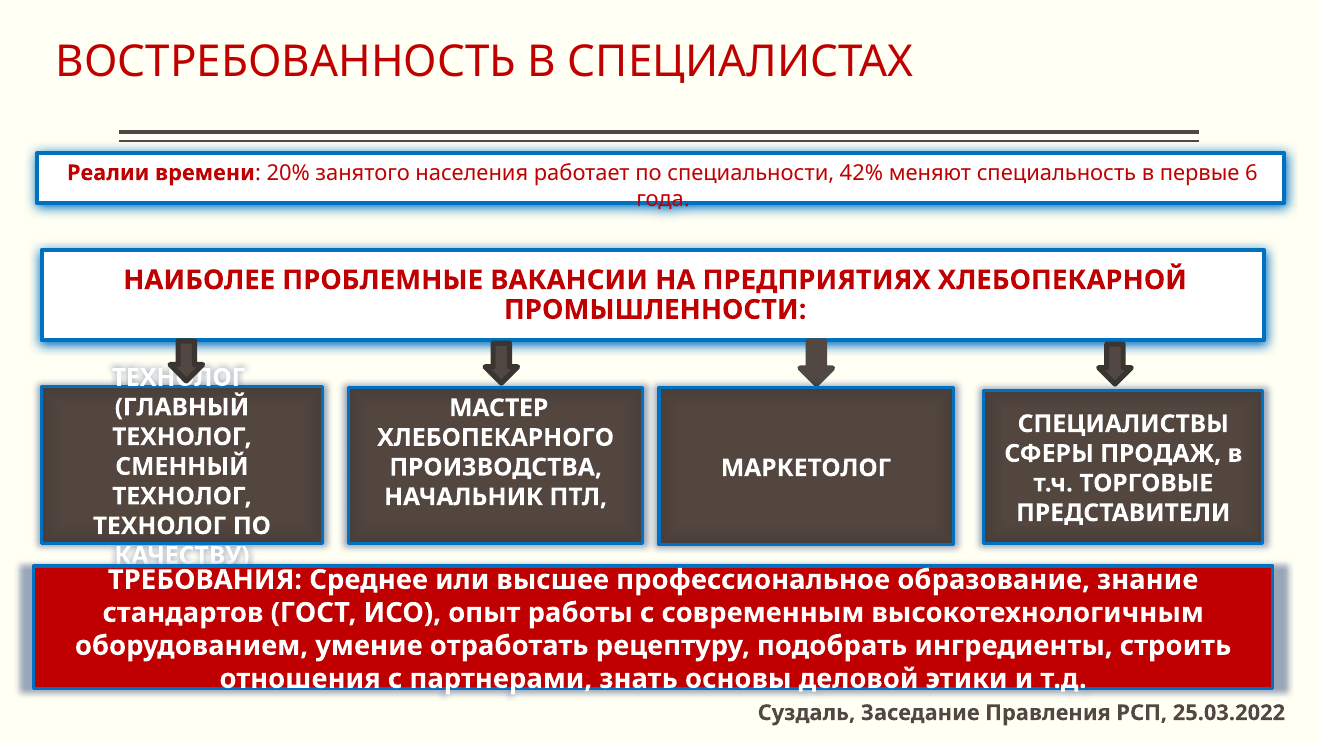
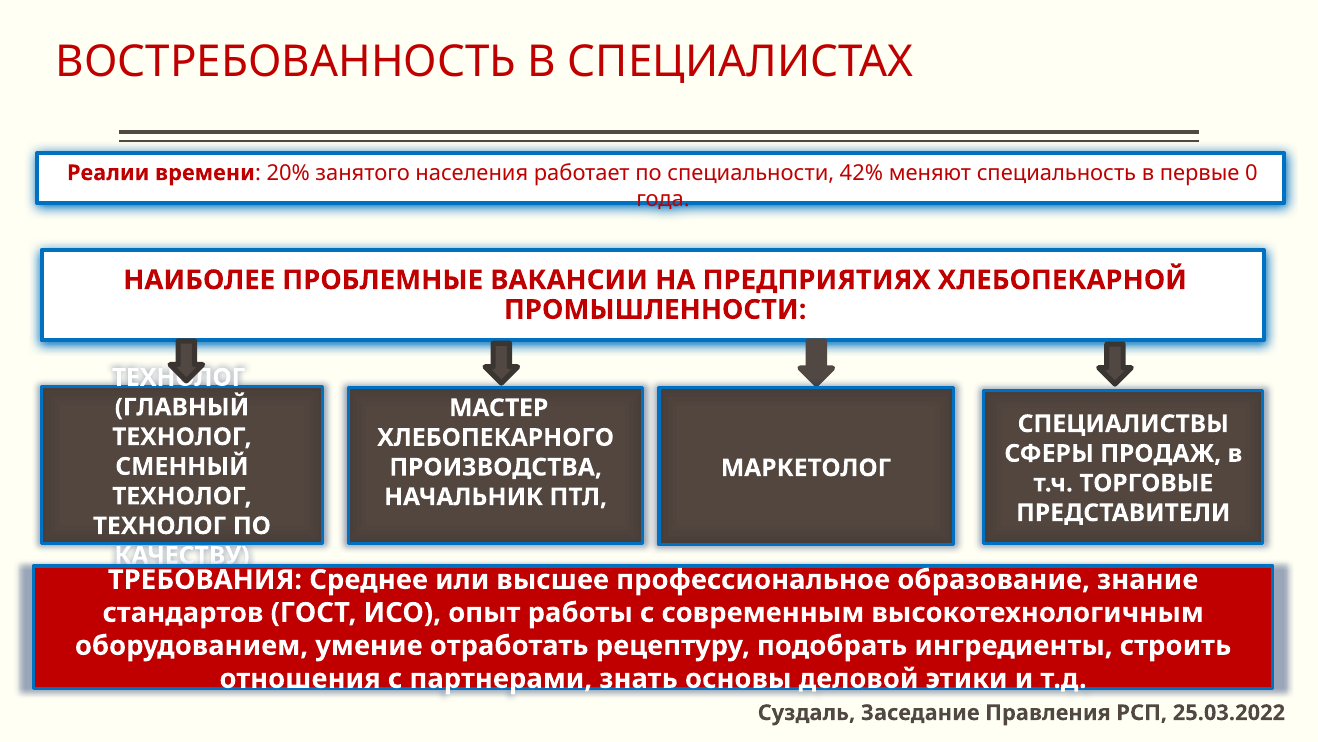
6: 6 -> 0 (1251, 173)
